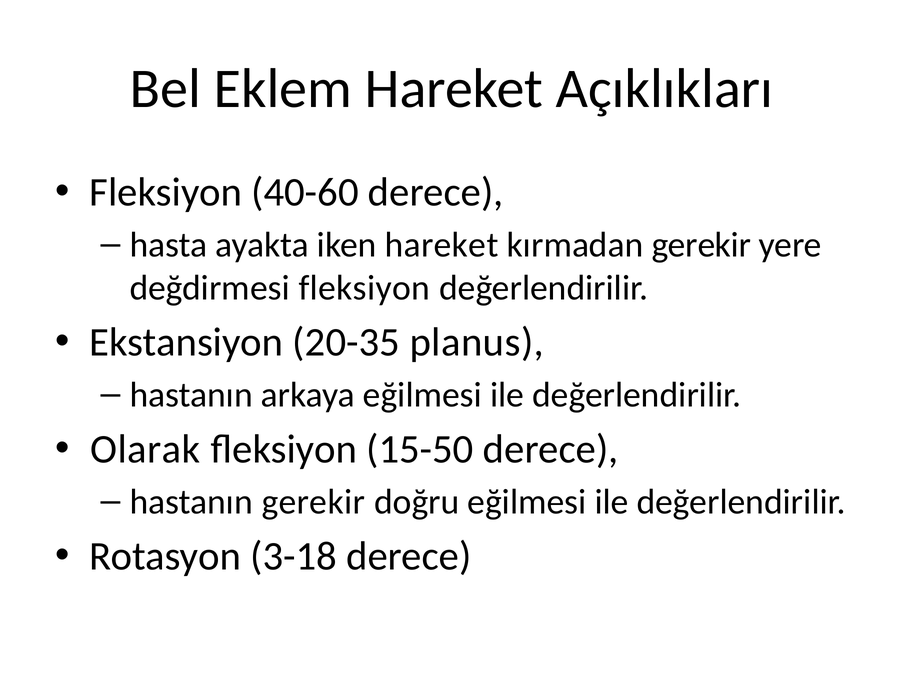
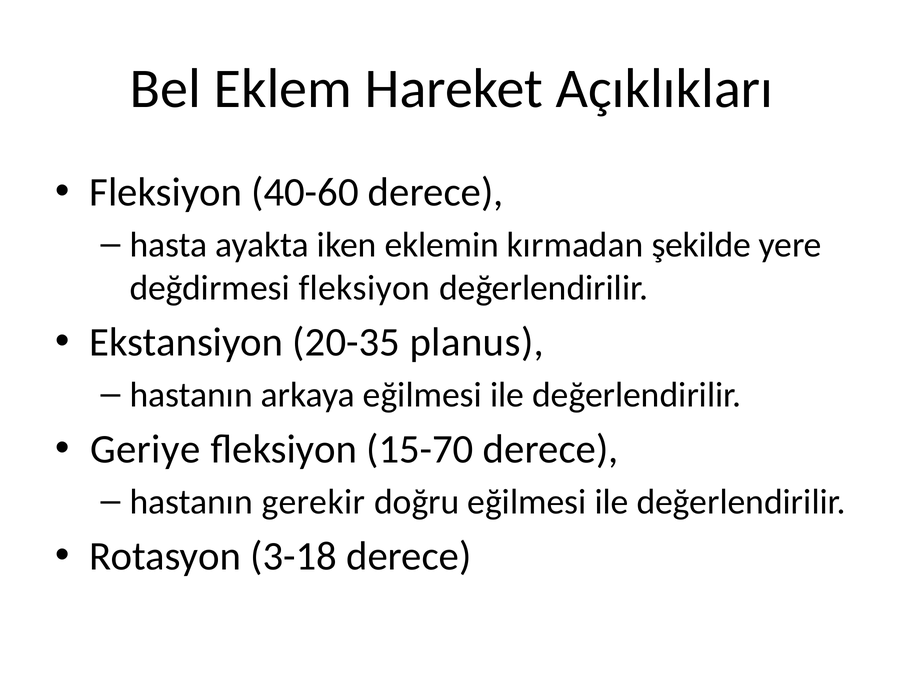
iken hareket: hareket -> eklemin (442, 245)
kırmadan gerekir: gerekir -> şekilde (701, 245)
Olarak: Olarak -> Geriye (145, 449)
15-50: 15-50 -> 15-70 (420, 449)
